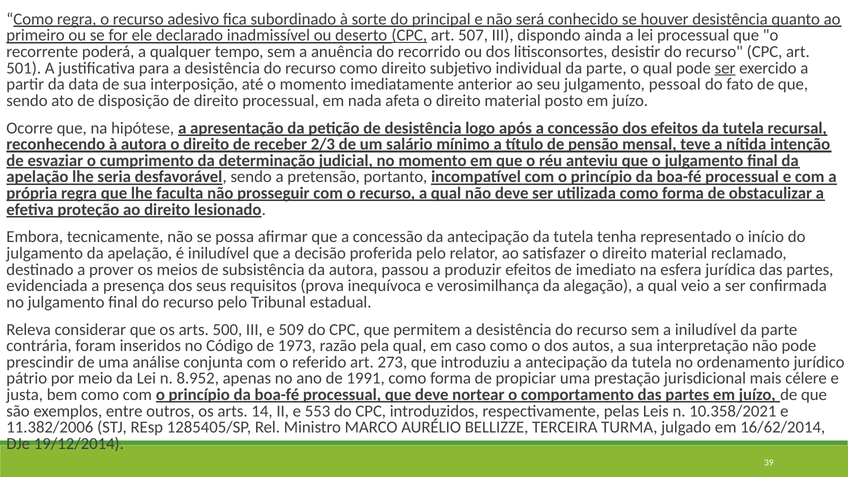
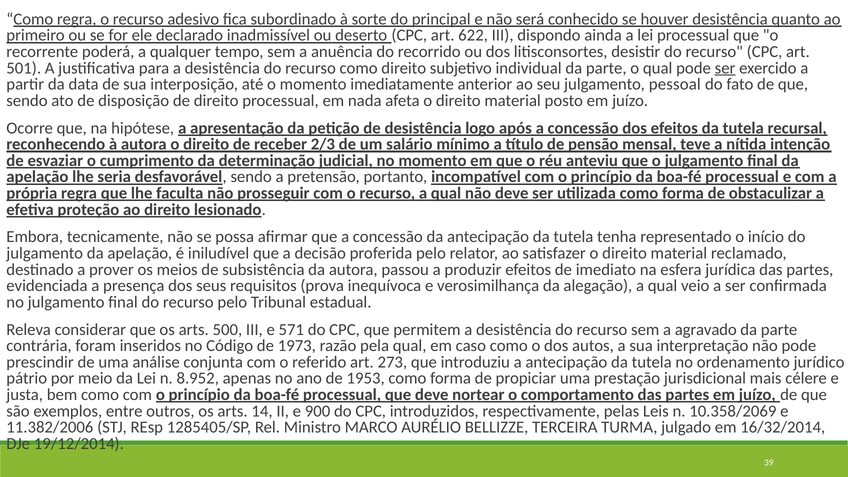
CPC underline: present -> none (409, 35)
507: 507 -> 622 (473, 35)
509: 509 -> 571 (291, 330)
a iniludível: iniludível -> agravado (706, 330)
1991: 1991 -> 1953 (366, 378)
553: 553 -> 900 (318, 411)
10.358/2021: 10.358/2021 -> 10.358/2069 (733, 411)
16/62/2014: 16/62/2014 -> 16/32/2014 (783, 427)
